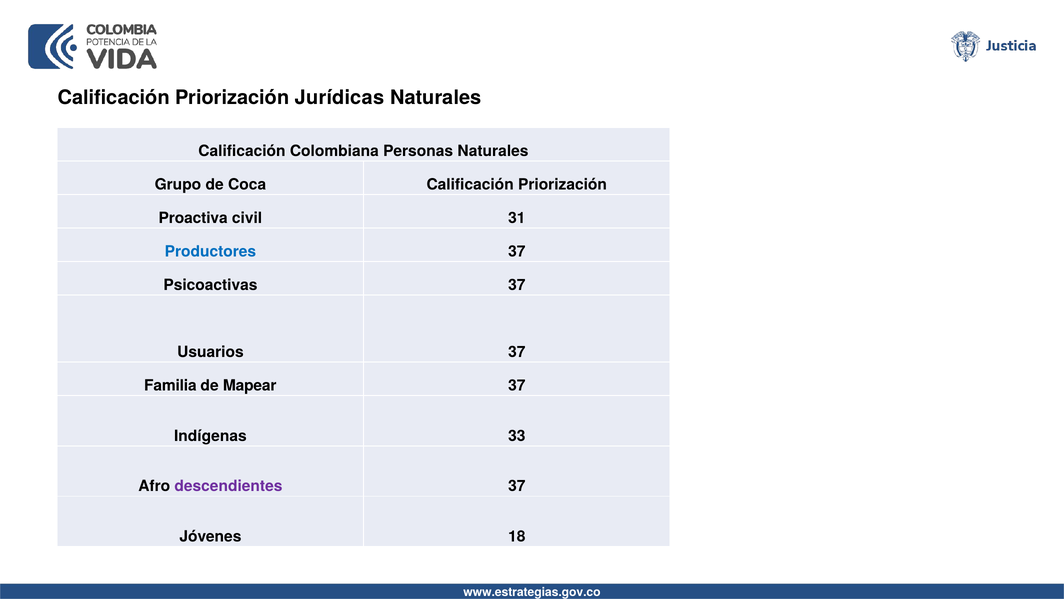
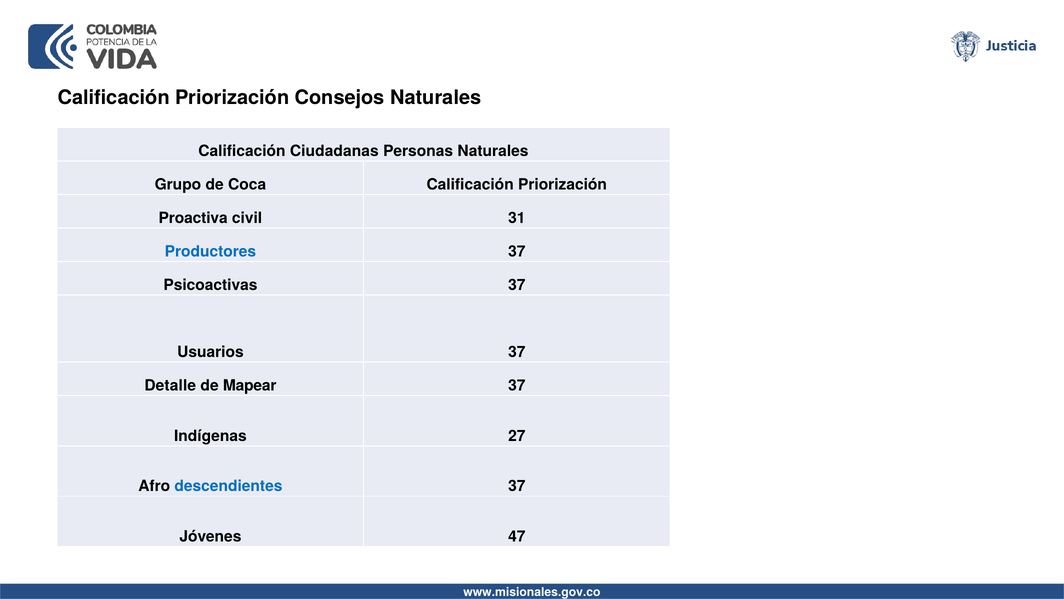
Jurídicas: Jurídicas -> Consejos (340, 97)
Colombiana: Colombiana -> Ciudadanas (334, 151)
Familia: Familia -> Detalle (170, 385)
33: 33 -> 27 (517, 436)
descendientes colour: purple -> blue (228, 486)
18: 18 -> 47 (517, 536)
www.estrategias.gov.co: www.estrategias.gov.co -> www.misionales.gov.co (532, 591)
